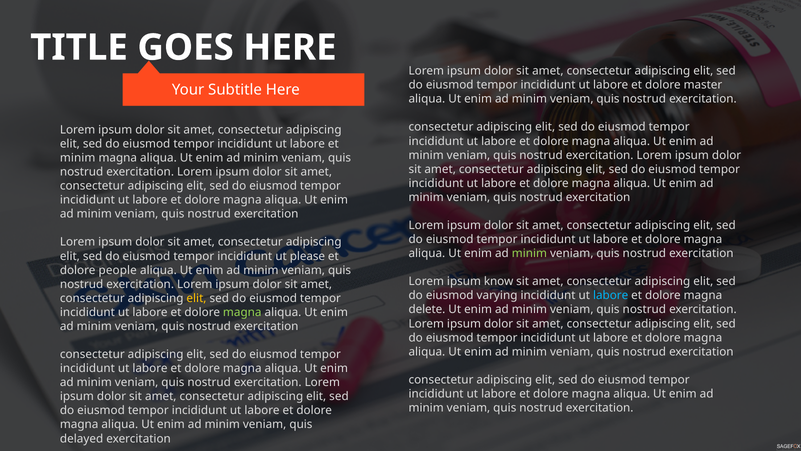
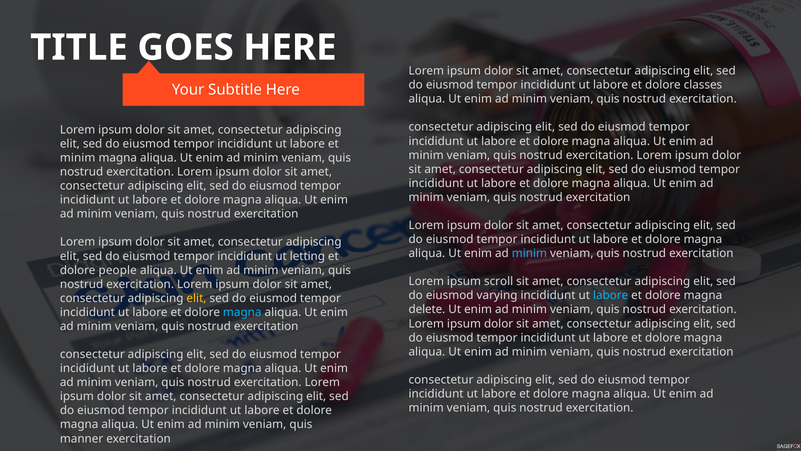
master: master -> classes (703, 85)
minim colour: light green -> light blue (529, 253)
please: please -> letting (307, 256)
know: know -> scroll (499, 281)
magna colour: light green -> light blue (242, 312)
delayed: delayed -> manner (82, 438)
